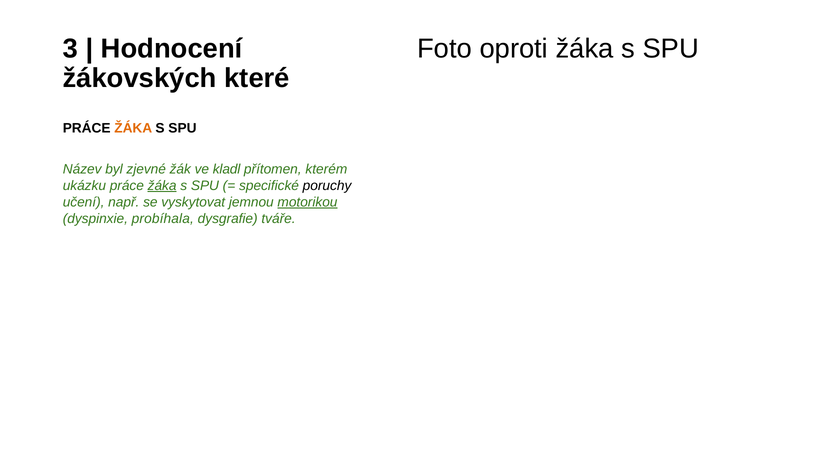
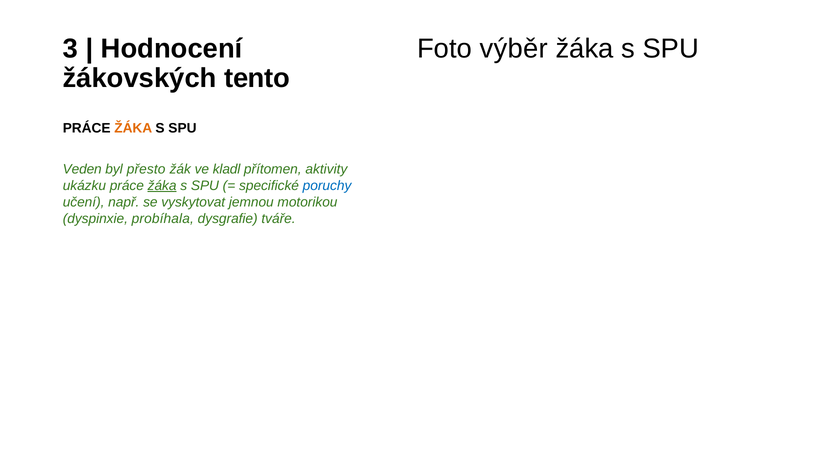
oproti: oproti -> výběr (514, 49)
které: které -> tento (257, 78)
Název: Název -> Veden (82, 169)
zjevné: zjevné -> přesto (146, 169)
kterém: kterém -> aktivity (326, 169)
poruchy colour: black -> blue (327, 186)
motorikou underline: present -> none (307, 202)
